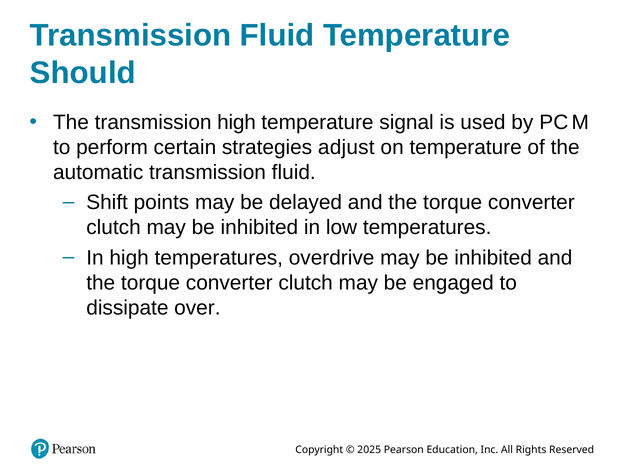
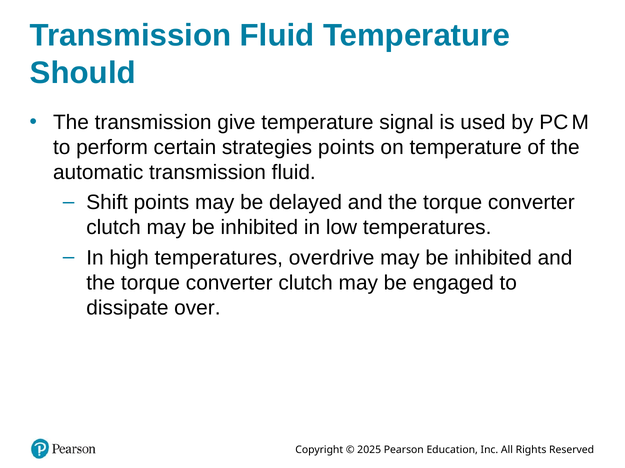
transmission high: high -> give (236, 123)
strategies adjust: adjust -> points (346, 148)
